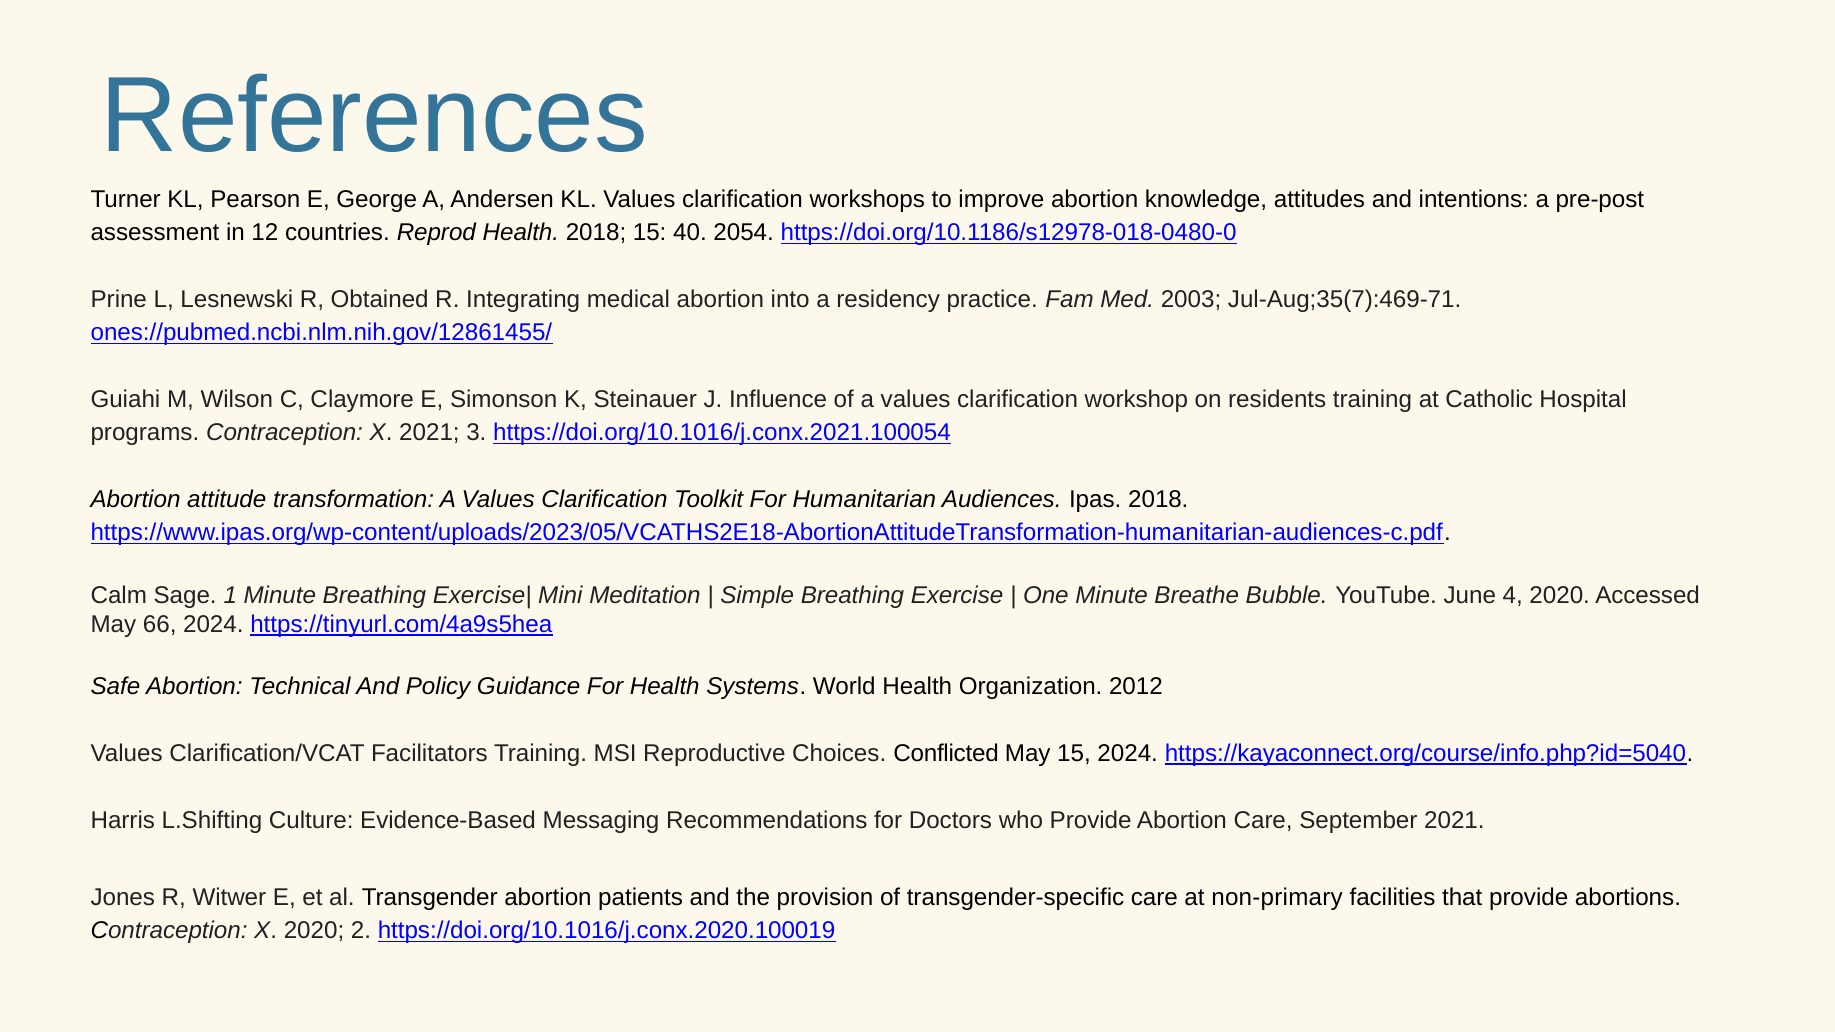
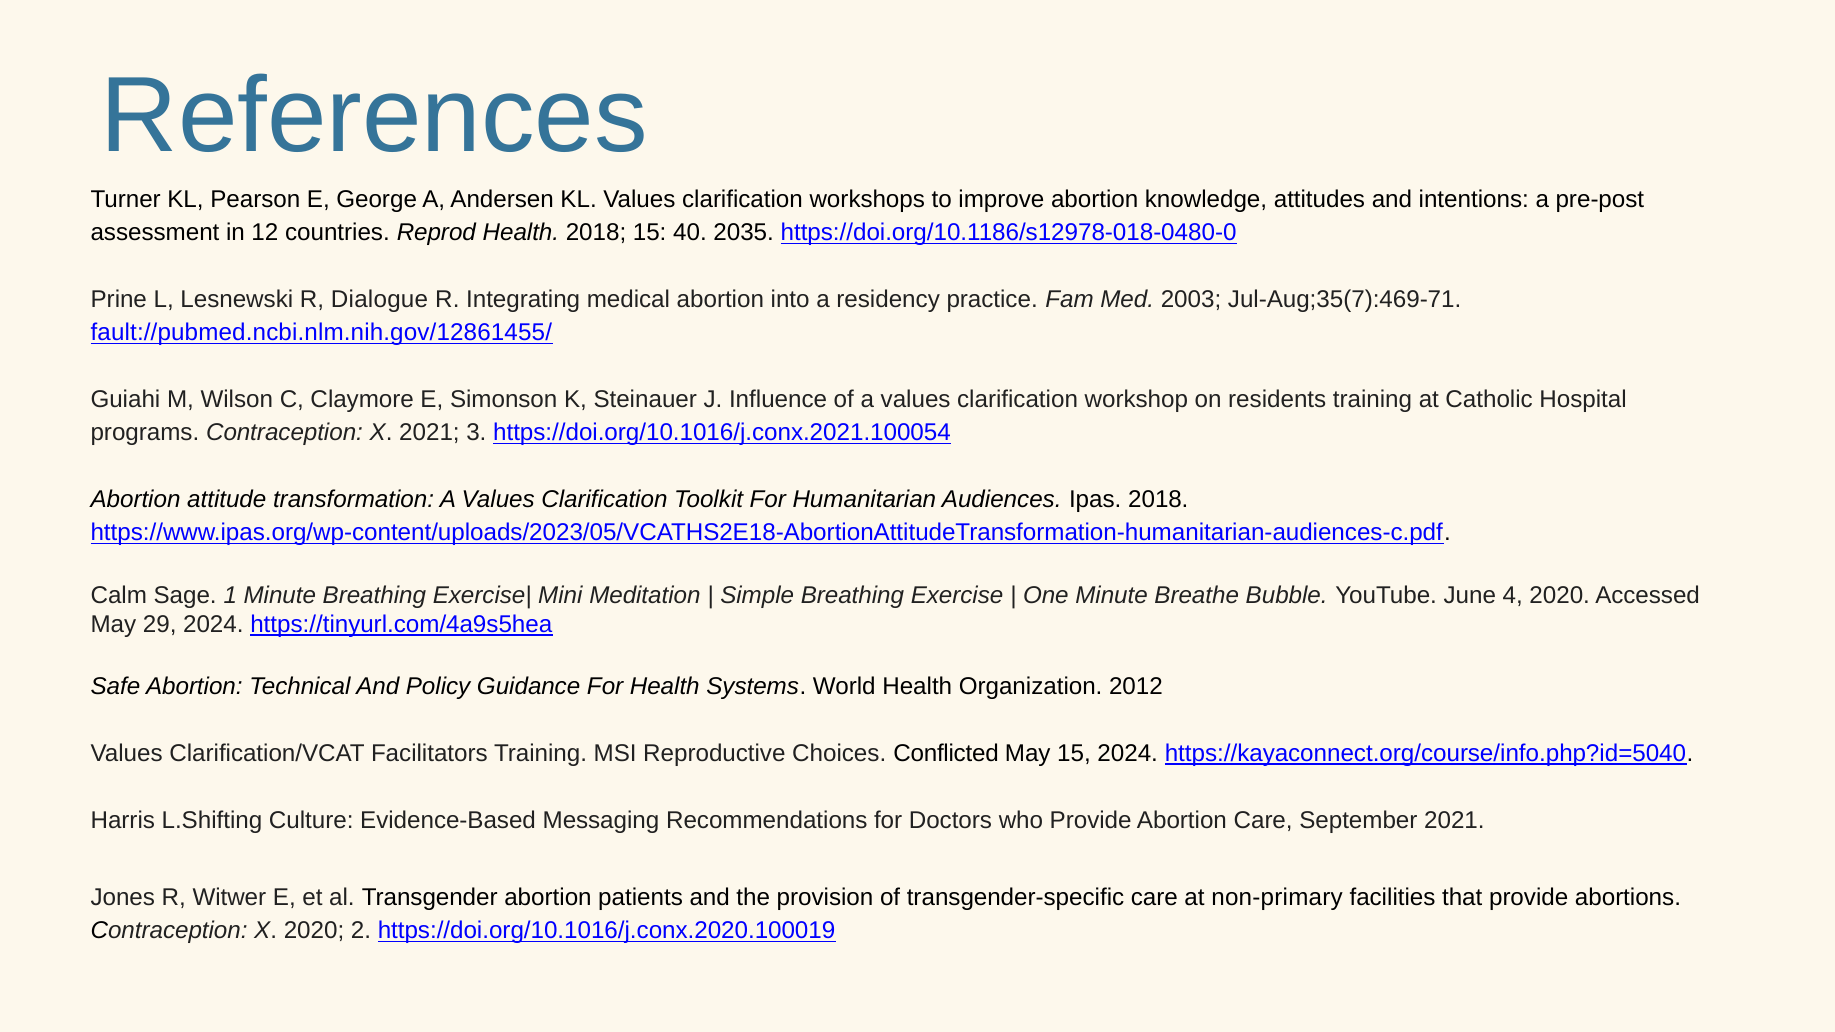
2054: 2054 -> 2035 (744, 233)
Obtained: Obtained -> Dialogue (380, 299)
ones://pubmed.ncbi.nlm.nih.gov/12861455/: ones://pubmed.ncbi.nlm.nih.gov/12861455/ -> fault://pubmed.ncbi.nlm.nih.gov/12861455/ (321, 333)
66: 66 -> 29 (160, 624)
